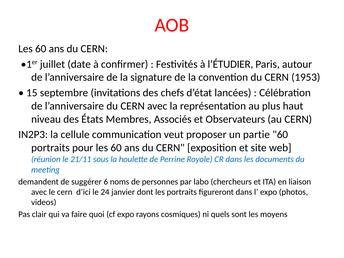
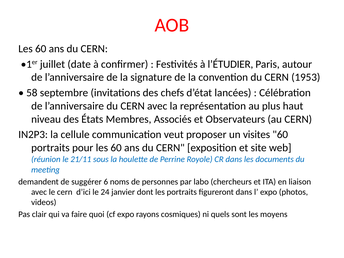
15: 15 -> 58 (32, 93)
partie: partie -> visites (257, 135)
